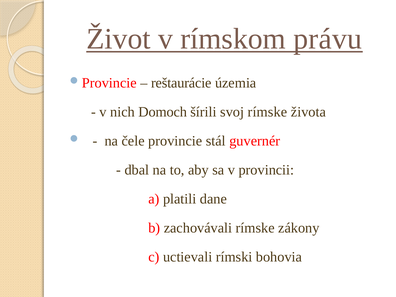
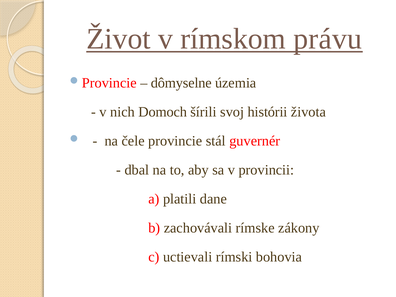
reštaurácie: reštaurácie -> dômyselne (181, 83)
svoj rímske: rímske -> histórii (268, 112)
